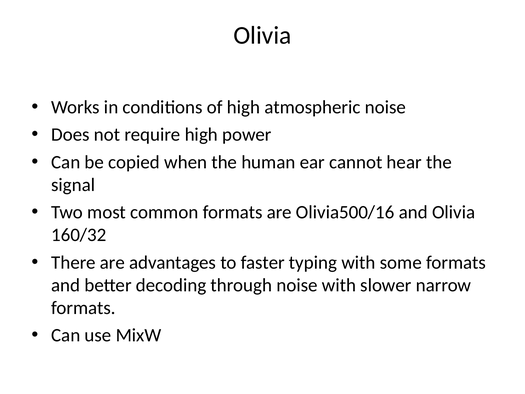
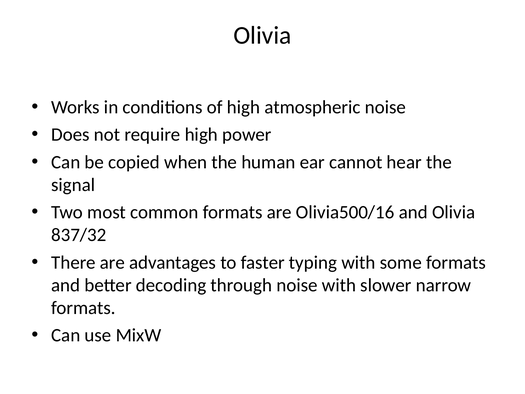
160/32: 160/32 -> 837/32 (79, 235)
